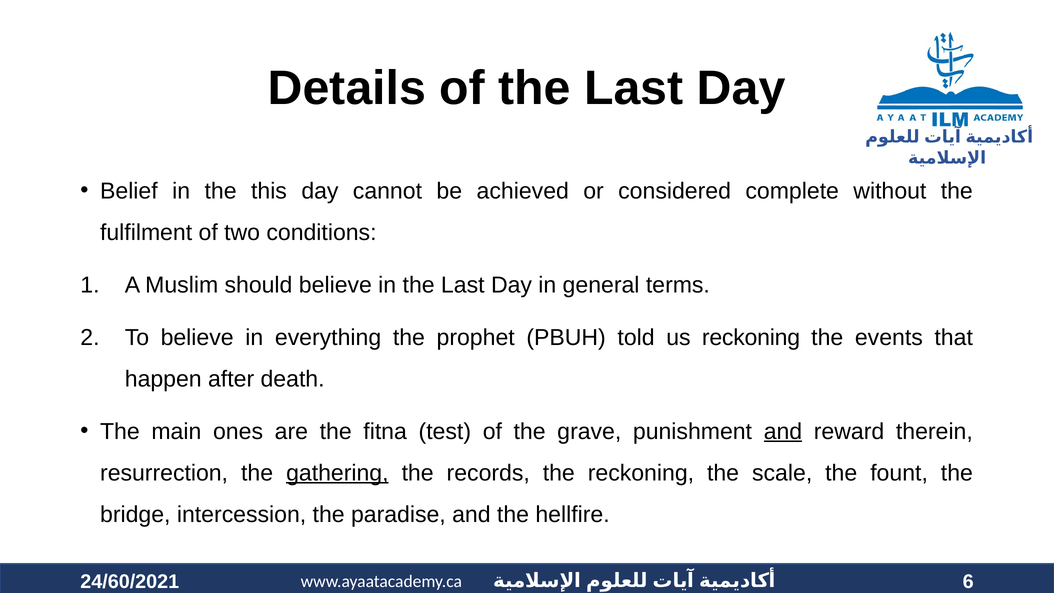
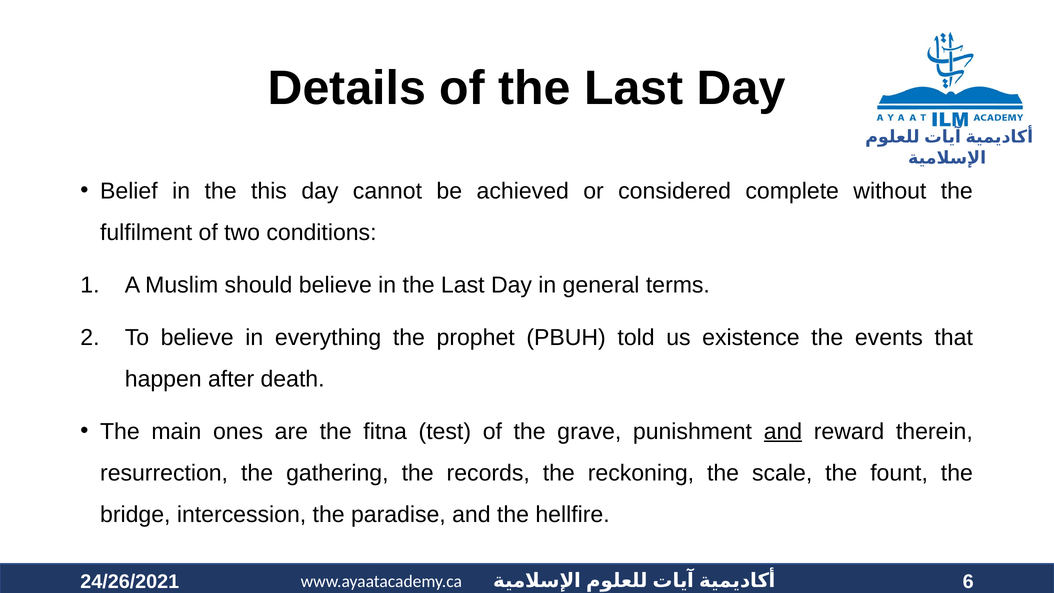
us reckoning: reckoning -> existence (751, 337)
gathering underline: present -> none (337, 473)
24/60/2021: 24/60/2021 -> 24/26/2021 (130, 581)
